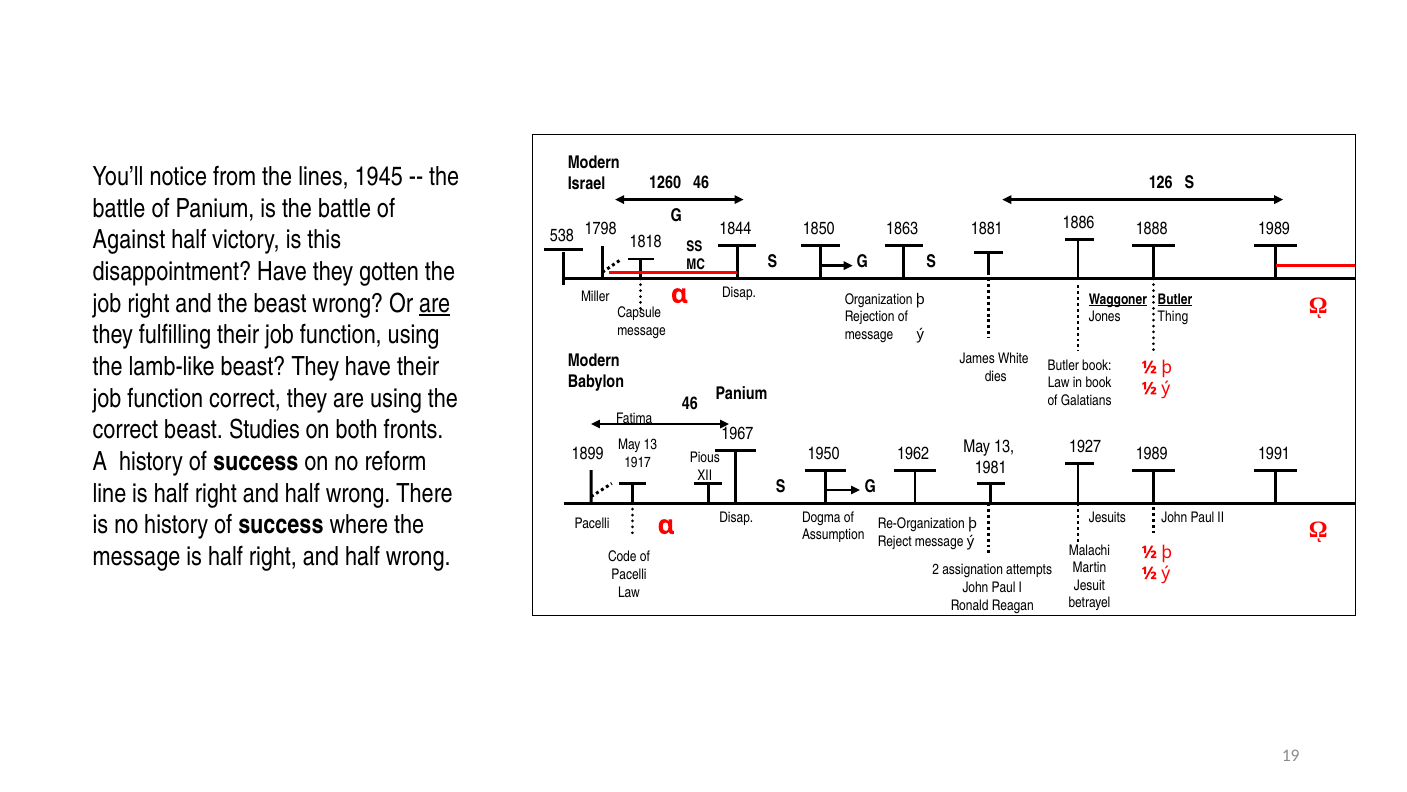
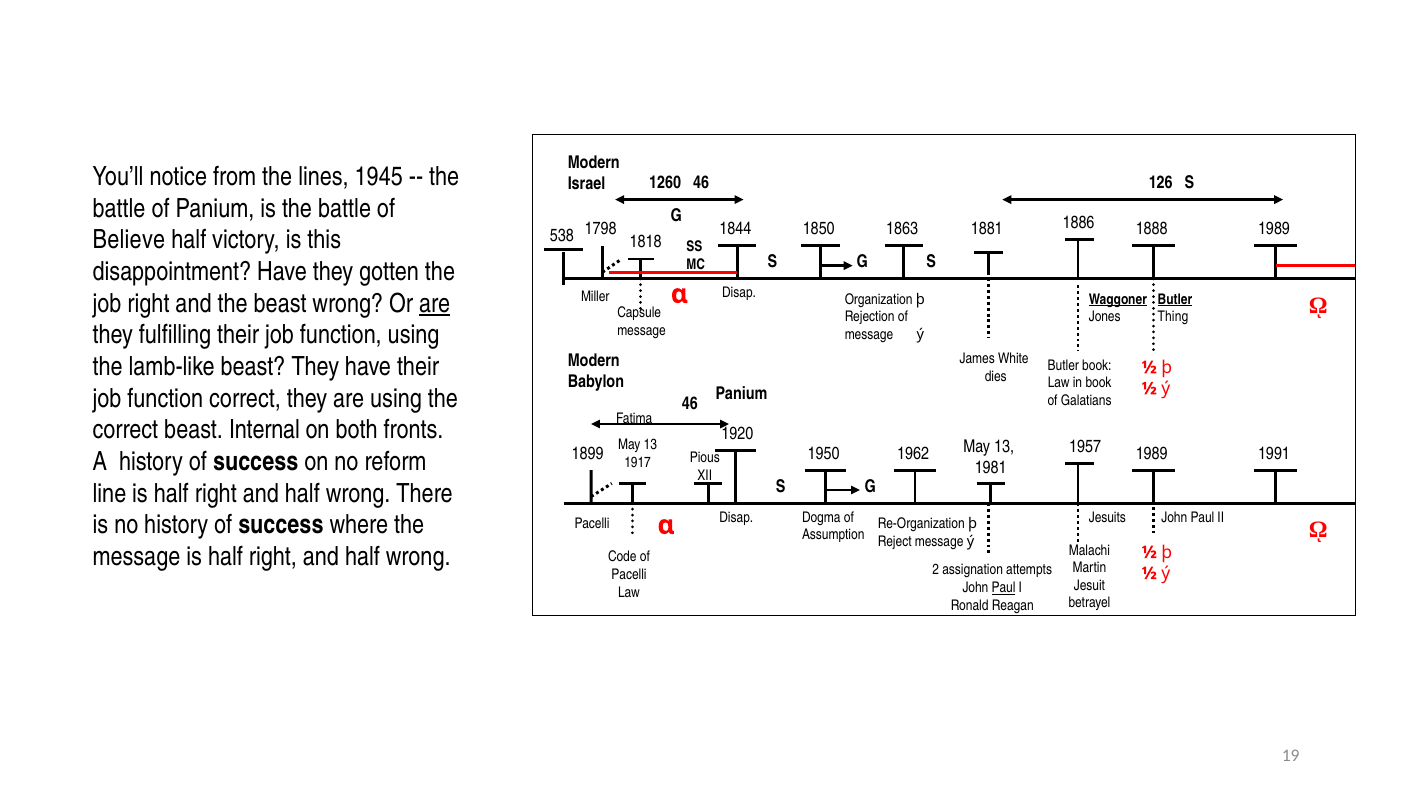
Against: Against -> Believe (129, 240)
Studies: Studies -> Internal (264, 430)
1967: 1967 -> 1920 (737, 433)
1927: 1927 -> 1957 (1085, 446)
Paul underline: none -> present (1004, 587)
